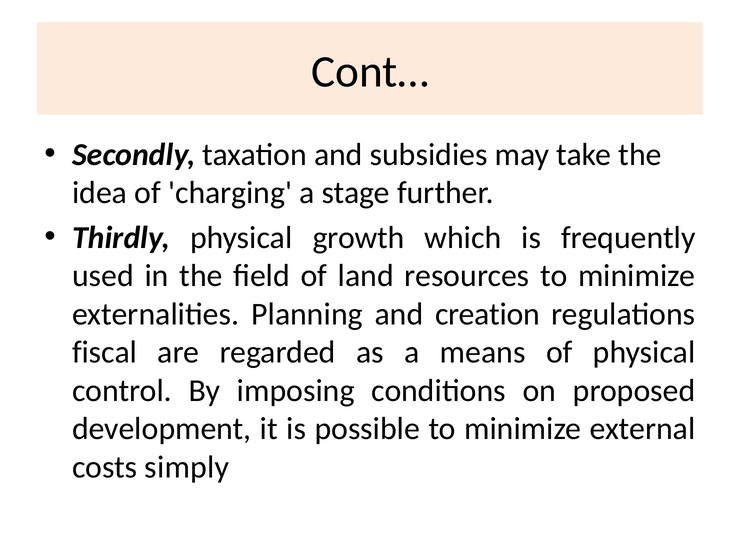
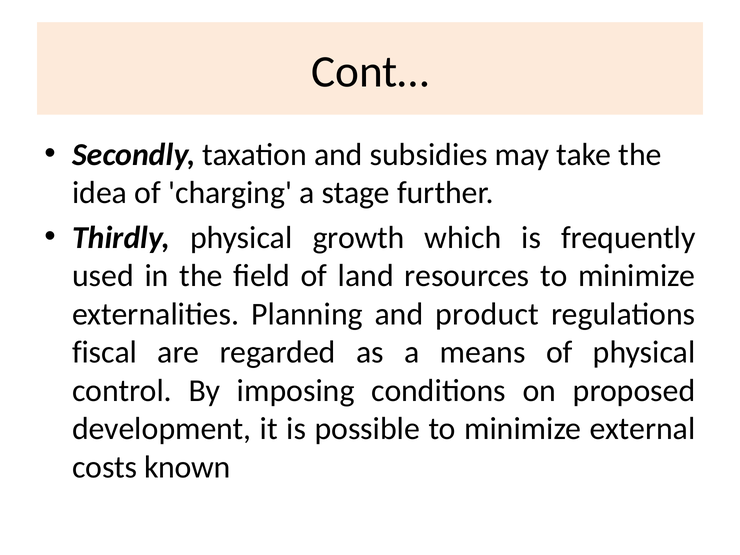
creation: creation -> product (487, 314)
simply: simply -> known (187, 467)
